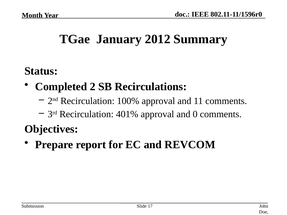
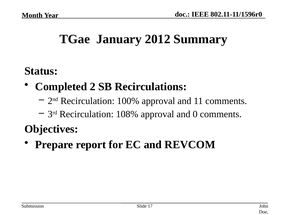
401%: 401% -> 108% (127, 114)
